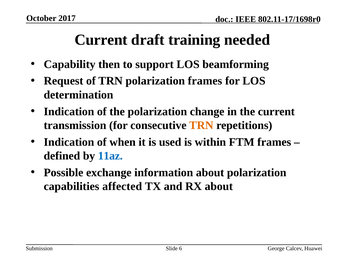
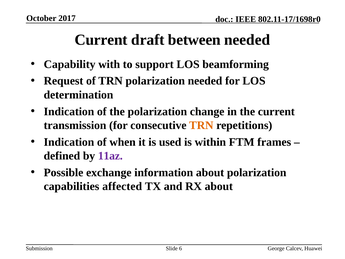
training: training -> between (194, 40)
then: then -> with (109, 64)
polarization frames: frames -> needed (205, 81)
11az colour: blue -> purple (110, 156)
